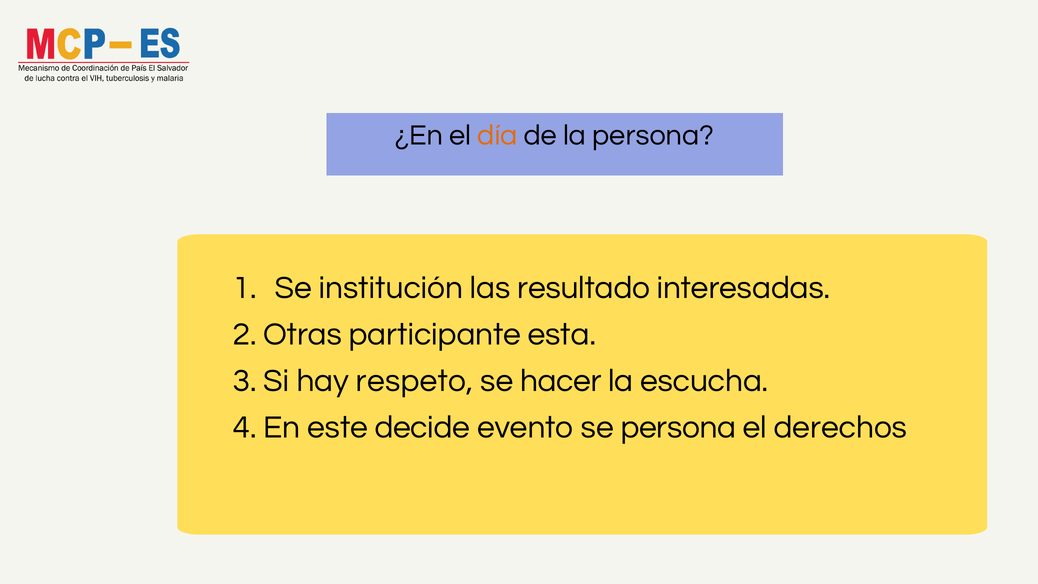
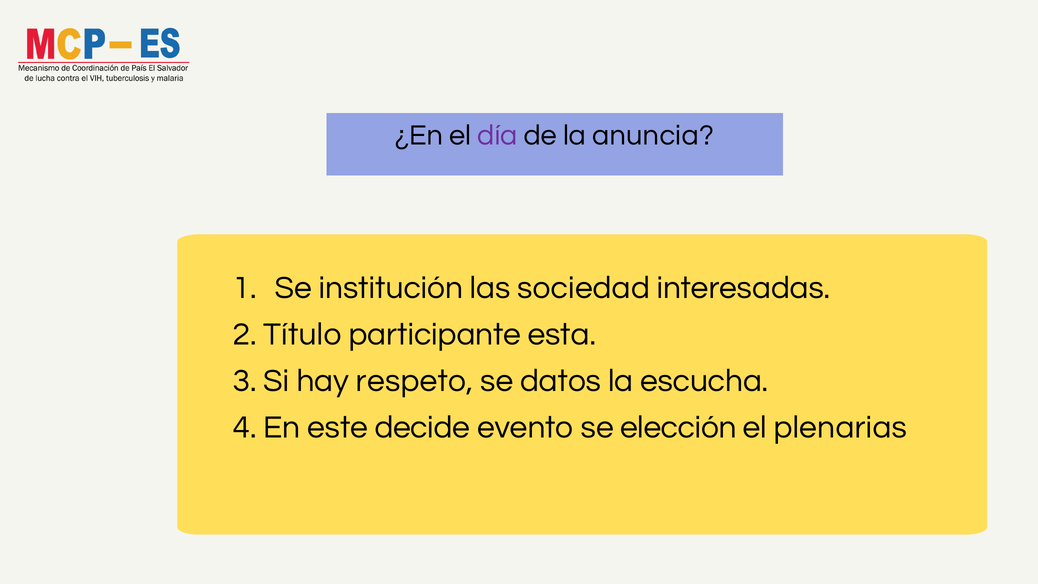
día colour: orange -> purple (498, 135)
la persona: persona -> anuncia (653, 135)
resultado: resultado -> sociedad (584, 288)
Otras: Otras -> Título (302, 334)
hacer: hacer -> datos (561, 381)
se persona: persona -> elección (678, 427)
derechos: derechos -> plenarias (840, 427)
